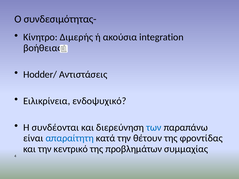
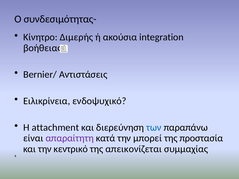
Hodder/: Hodder/ -> Bernier/ (40, 75)
συνδέονται: συνδέονται -> attachment (55, 128)
απαραίτητη colour: blue -> purple (70, 138)
θέτουν: θέτουν -> μπορεί (148, 138)
φροντίδας: φροντίδας -> προστασία (201, 138)
προβλημάτων: προβλημάτων -> απεικονίζεται (134, 149)
